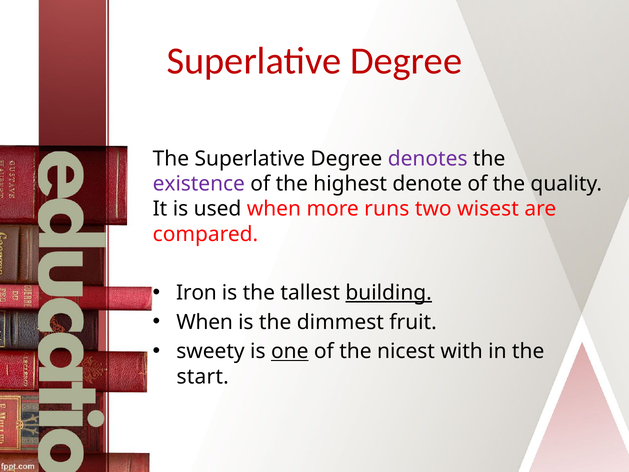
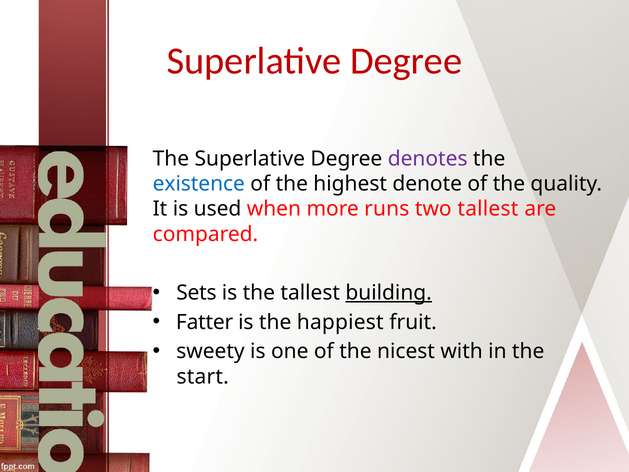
existence colour: purple -> blue (199, 184)
two wisest: wisest -> tallest (488, 209)
Iron: Iron -> Sets (196, 293)
When: When -> Fatter (205, 322)
dimmest: dimmest -> happiest (340, 322)
one underline: present -> none (290, 351)
